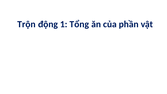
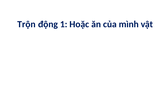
Tổng: Tổng -> Hoặc (79, 24)
phần: phần -> mình (129, 24)
